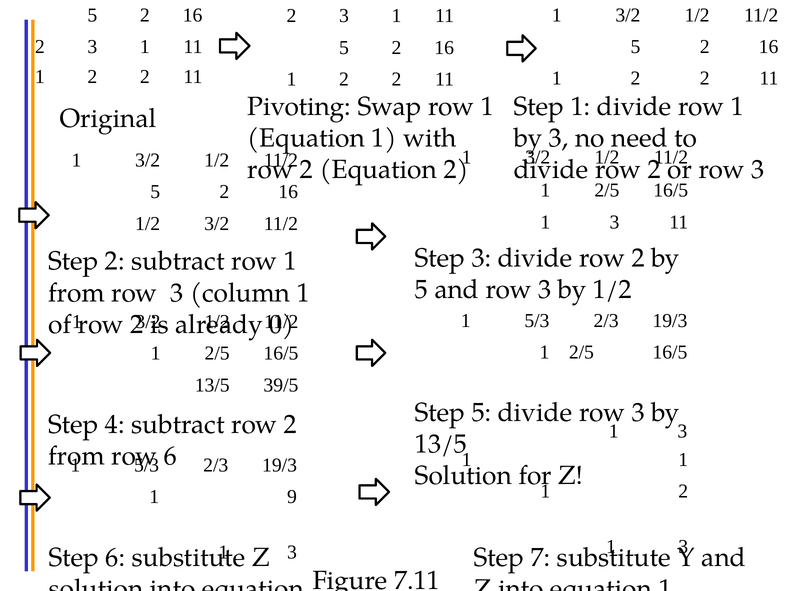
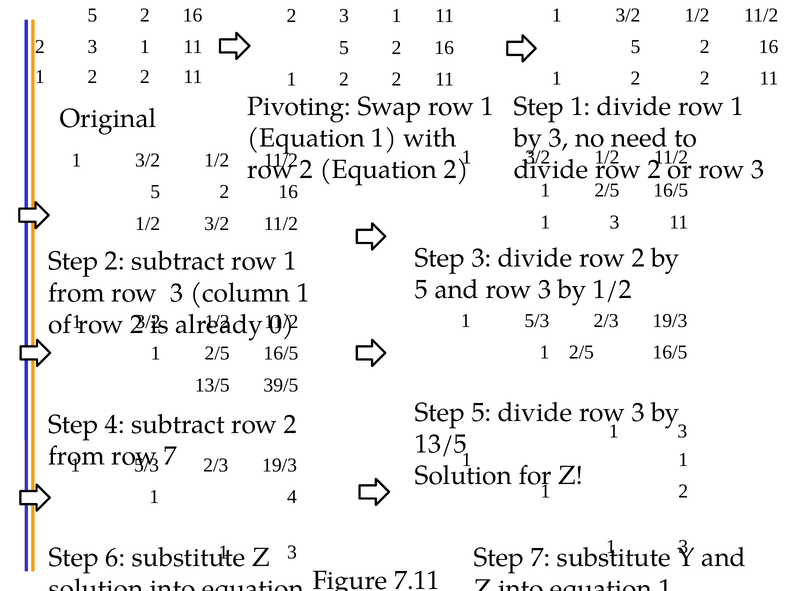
6: 6 -> 7 (170, 456)
1 9: 9 -> 4 (292, 497)
